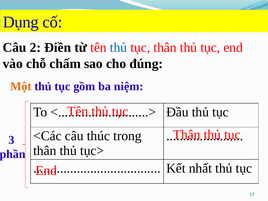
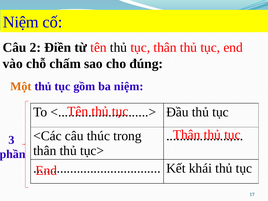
Dụng: Dụng -> Niệm (21, 22)
thủ colour: blue -> black (119, 48)
nhất: nhất -> khái (200, 168)
